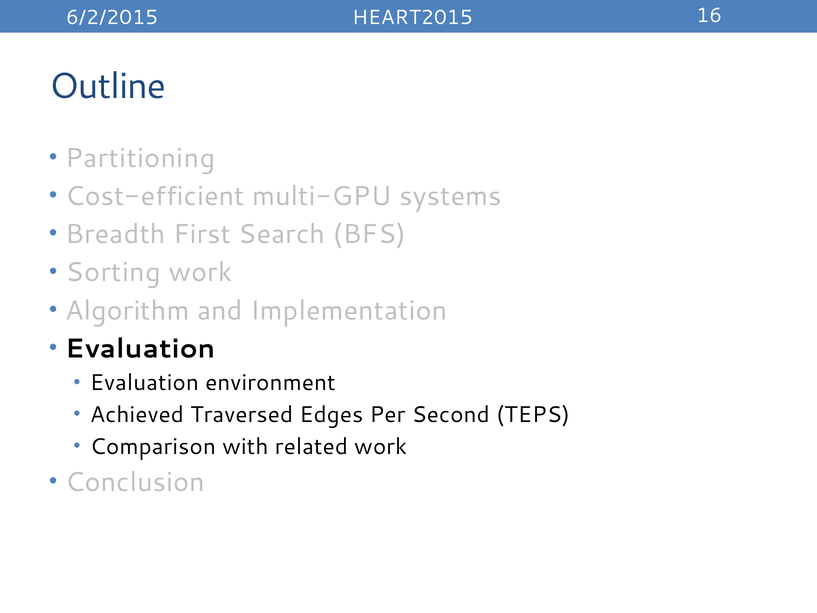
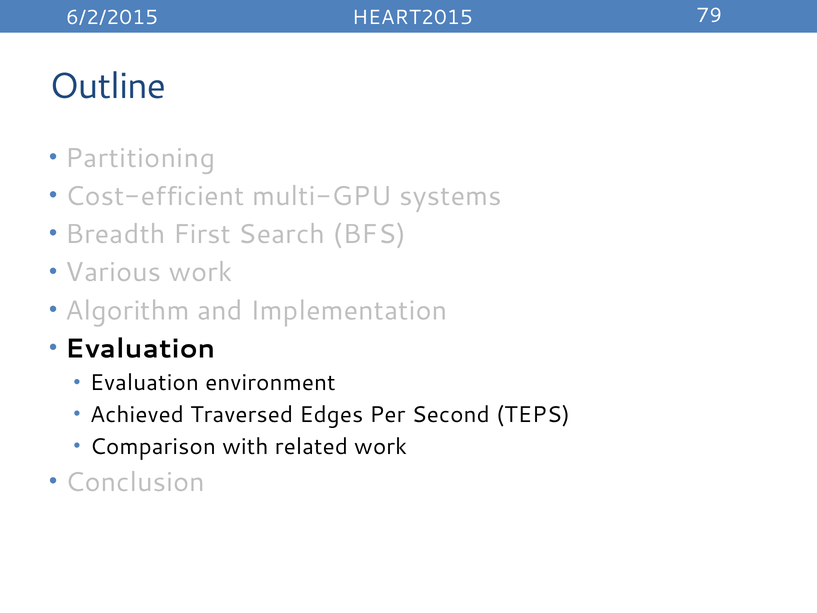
16: 16 -> 79 (709, 16)
Sorting: Sorting -> Various (113, 272)
